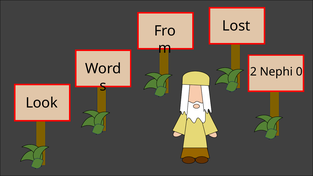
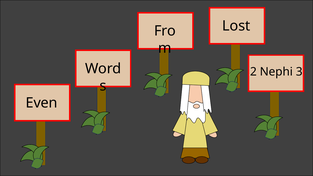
0: 0 -> 3 (299, 72)
Look: Look -> Even (42, 103)
